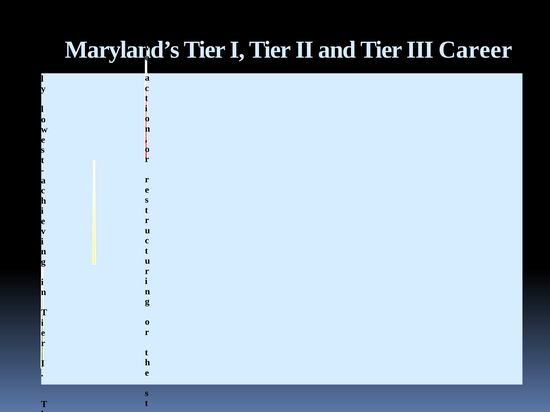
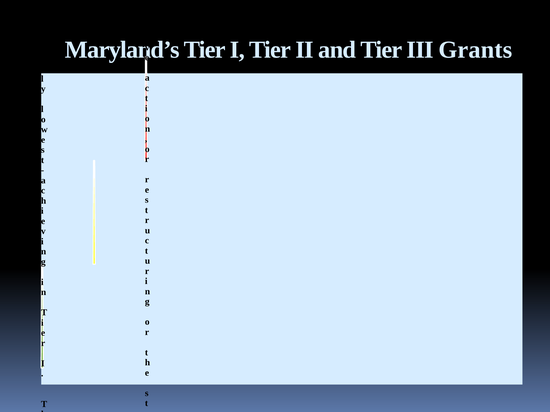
Career: Career -> Grants (475, 50)
